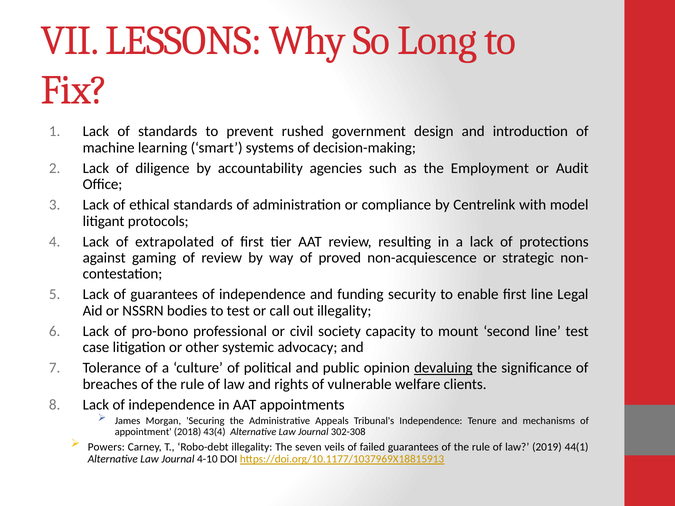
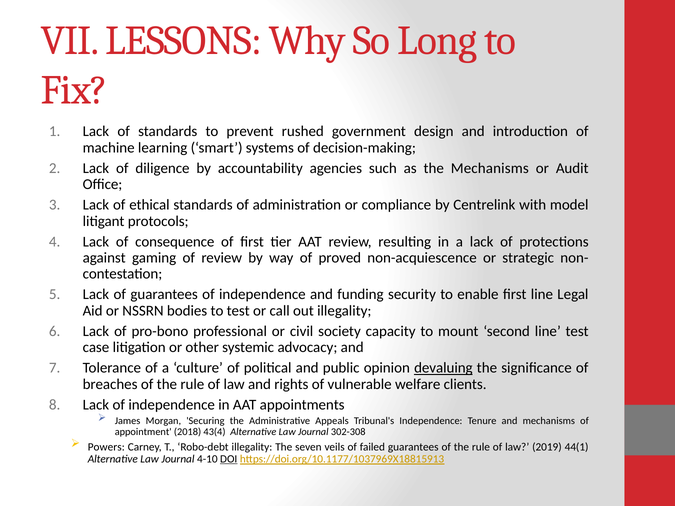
the Employment: Employment -> Mechanisms (490, 168)
extrapolated: extrapolated -> consequence (175, 242)
DOI underline: none -> present (229, 459)
